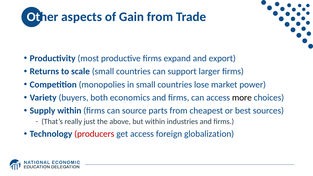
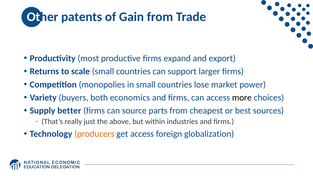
aspects: aspects -> patents (82, 17)
Supply within: within -> better (69, 111)
producers colour: red -> orange (94, 134)
